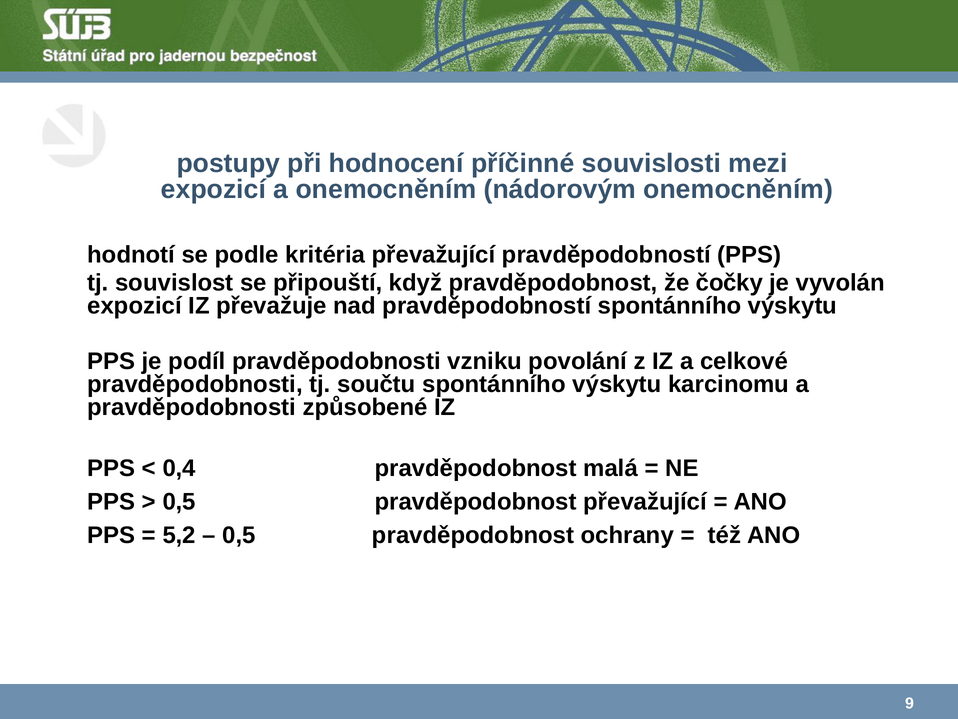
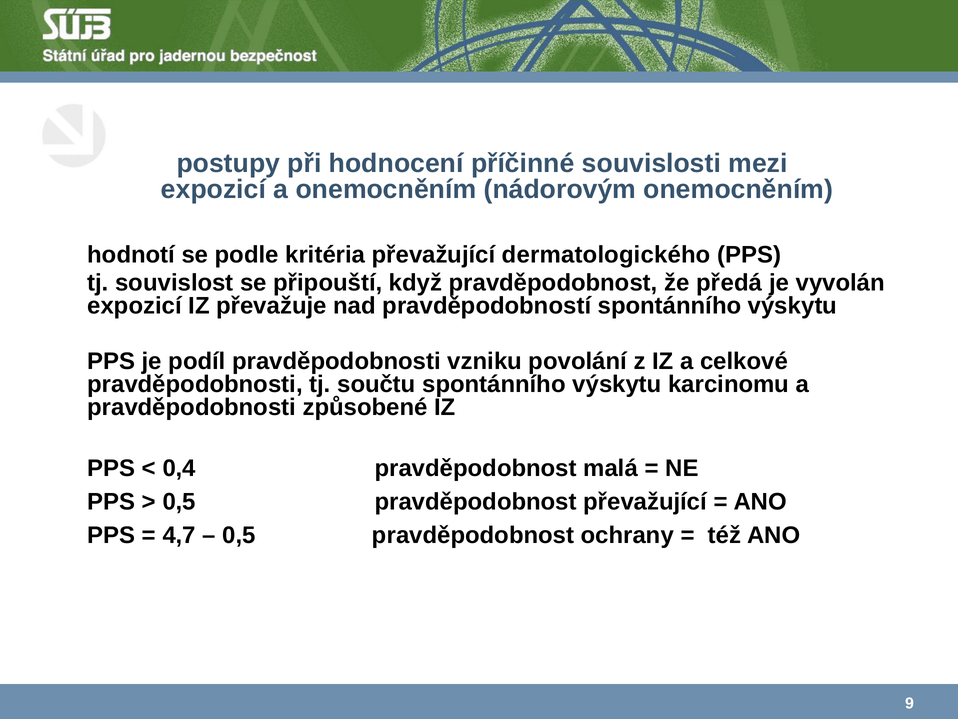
převažující pravděpodobností: pravděpodobností -> dermatologického (606, 255)
čočky: čočky -> předá (729, 282)
5,2: 5,2 -> 4,7 (179, 535)
